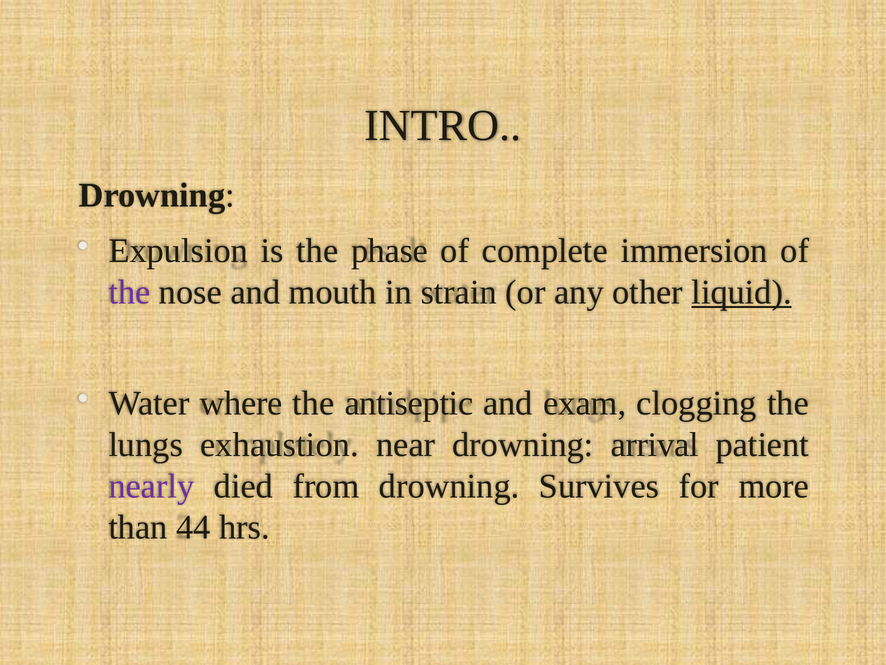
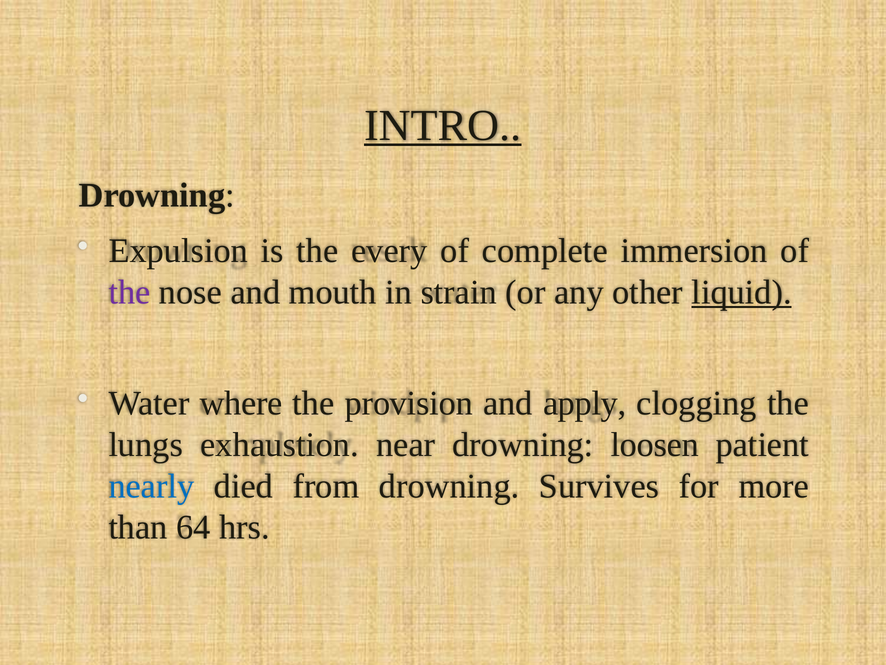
INTRO underline: none -> present (443, 126)
phase: phase -> every (389, 251)
antiseptic: antiseptic -> provision (409, 403)
exam: exam -> apply (585, 403)
arrival: arrival -> loosen (655, 445)
nearly colour: purple -> blue (151, 486)
44: 44 -> 64 (193, 527)
